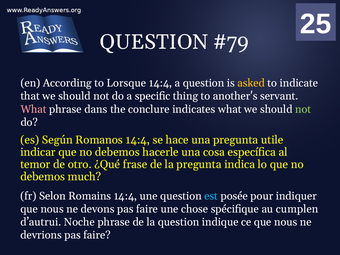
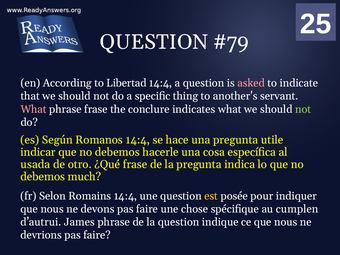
Lorsque: Lorsque -> Libertad (126, 83)
asked colour: yellow -> pink (251, 83)
phrase dans: dans -> frase (96, 109)
temor: temor -> usada (35, 164)
est colour: light blue -> yellow (211, 196)
Noche: Noche -> James (79, 222)
